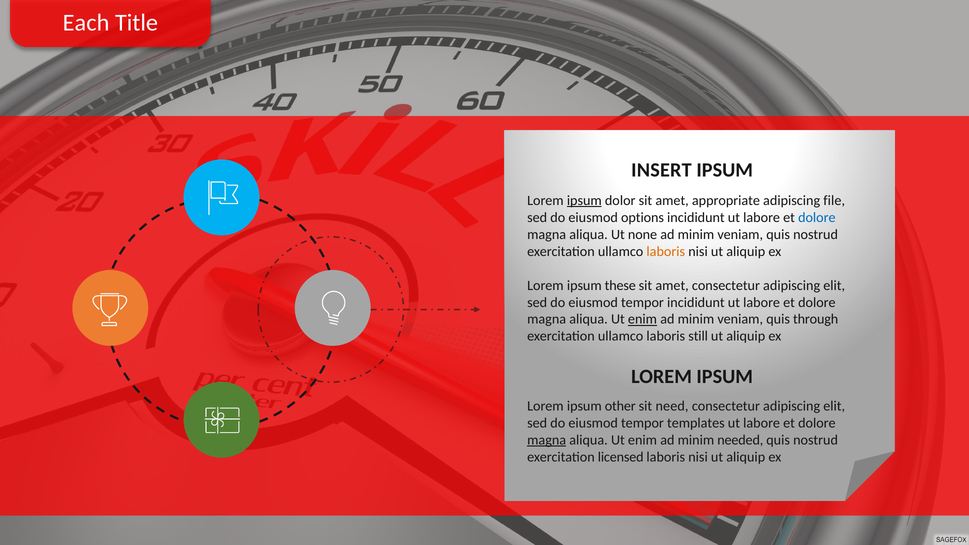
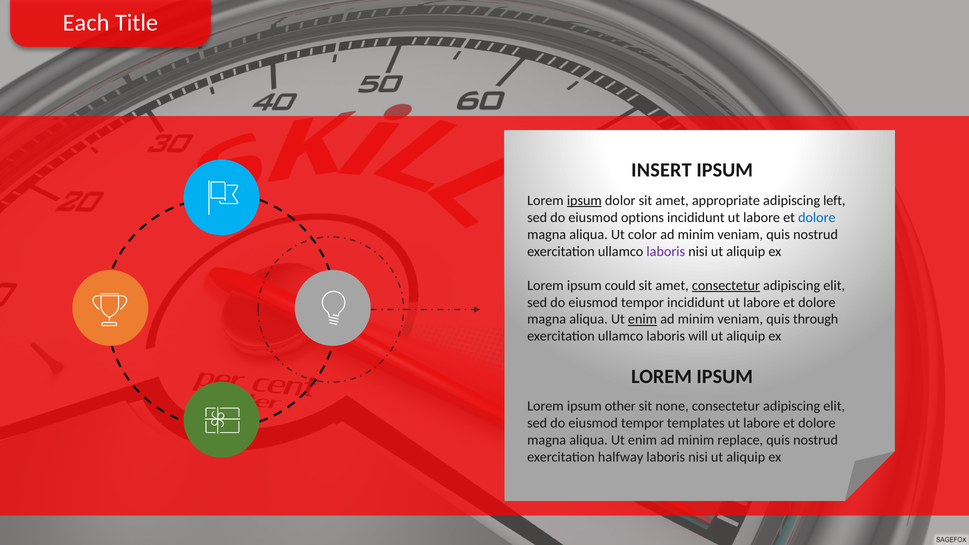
file: file -> left (834, 201)
none: none -> color (642, 235)
laboris colour: orange -> purple (666, 251)
these: these -> could (620, 285)
consectetur underline: none -> present (726, 285)
still: still -> will (698, 336)
need: need -> none (672, 406)
magna underline: present -> none (547, 440)
needed: needed -> replace (740, 440)
licensed: licensed -> halfway (621, 457)
